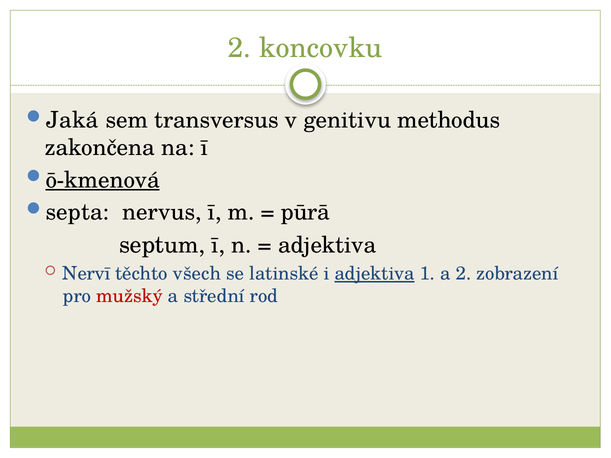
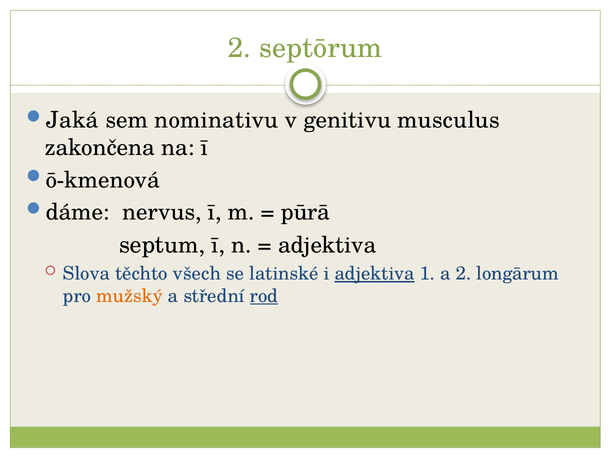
koncovku: koncovku -> septōrum (321, 48)
transversus: transversus -> nominativu (216, 120)
methodus: methodus -> musculus (449, 120)
ō-kmenová underline: present -> none (103, 180)
septa: septa -> dáme (78, 212)
Nervī: Nervī -> Slova (86, 274)
zobrazení: zobrazení -> longārum (518, 274)
mužský colour: red -> orange (130, 296)
rod underline: none -> present (264, 296)
